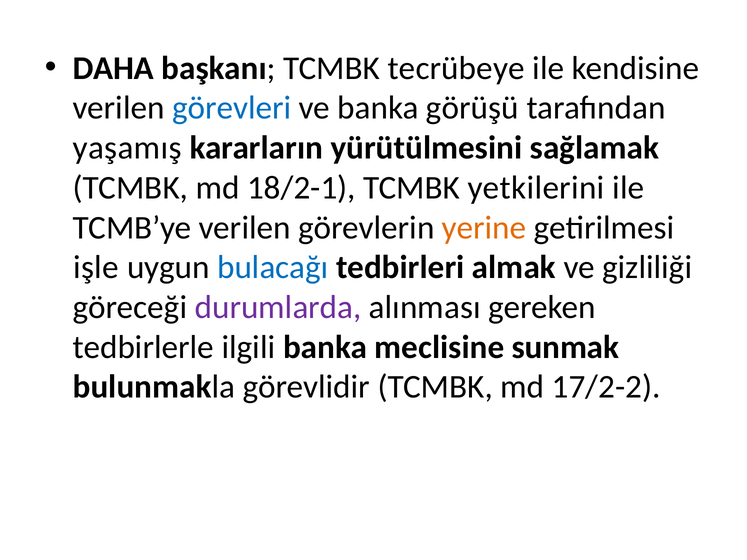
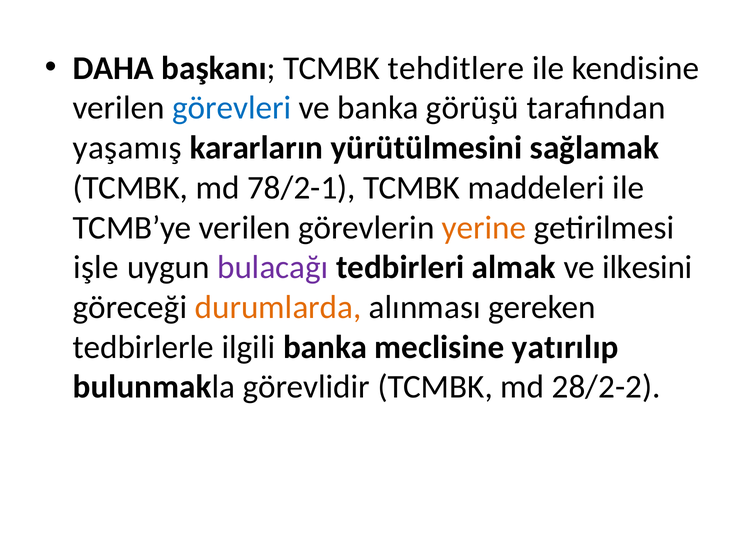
tecrübeye: tecrübeye -> tehditlere (456, 68)
18/2-1: 18/2-1 -> 78/2-1 (301, 188)
yetkilerini: yetkilerini -> maddeleri (536, 188)
bulacağı colour: blue -> purple (273, 268)
gizliliği: gizliliği -> ilkesini (647, 268)
durumlarda colour: purple -> orange (278, 307)
sunmak: sunmak -> yatırılıp (565, 347)
17/2-2: 17/2-2 -> 28/2-2 (606, 387)
